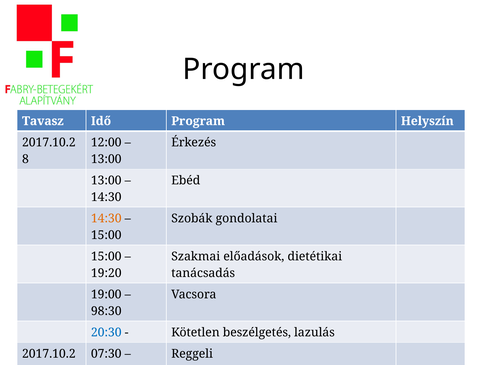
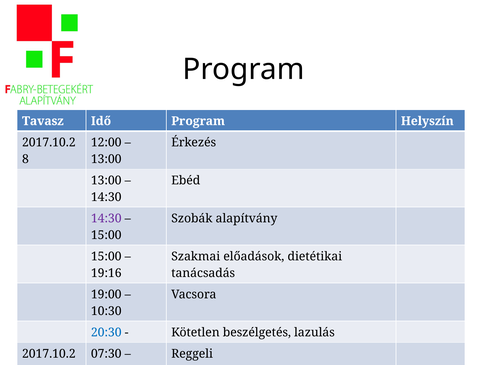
14:30 colour: orange -> purple (106, 218)
gondolatai: gondolatai -> alapítvány (247, 218)
19:20: 19:20 -> 19:16 (106, 273)
98:30: 98:30 -> 10:30 (106, 311)
